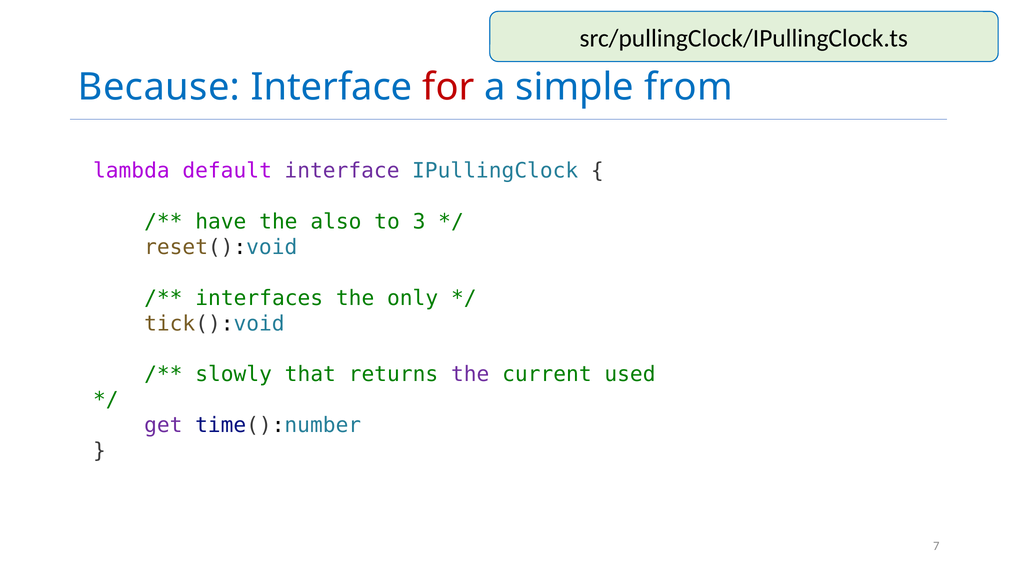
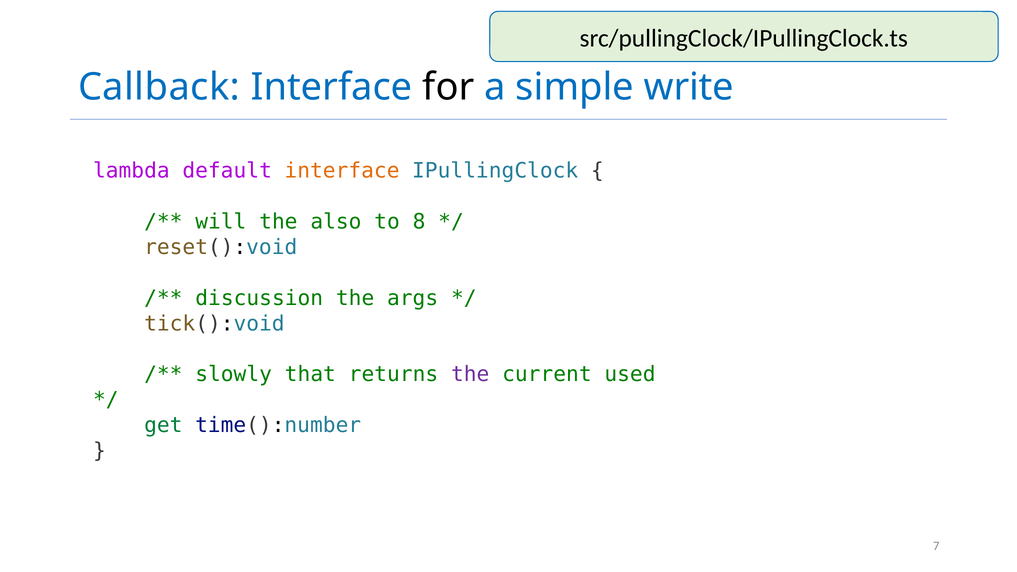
Because: Because -> Callback (159, 87)
for colour: red -> black (448, 87)
from: from -> write (689, 87)
interface colour: purple -> orange (342, 171)
have: have -> will (221, 222)
3: 3 -> 8 (419, 222)
interfaces: interfaces -> discussion (259, 298)
only: only -> args (413, 298)
get colour: purple -> green (163, 425)
